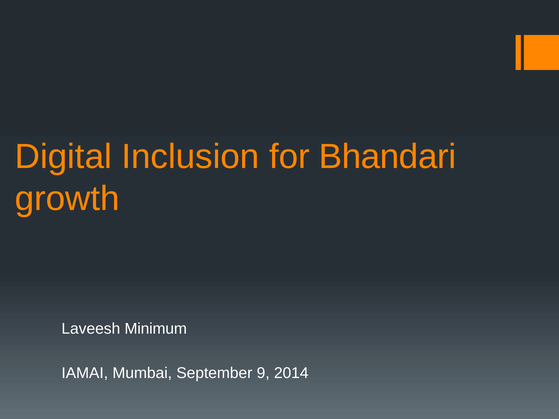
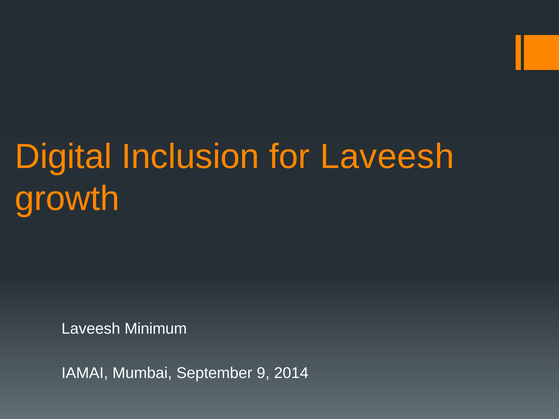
for Bhandari: Bhandari -> Laveesh (387, 157)
